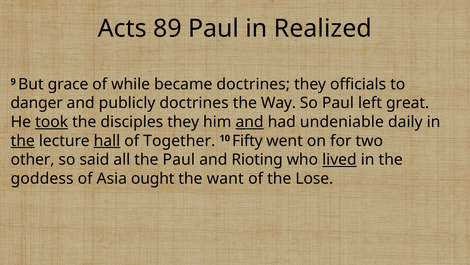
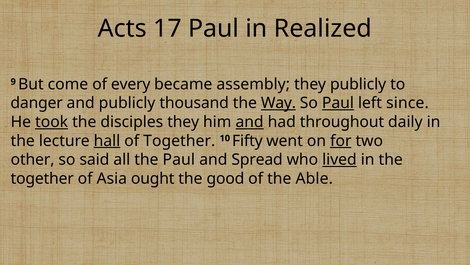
89: 89 -> 17 (167, 28)
grace: grace -> come (68, 84)
while: while -> every (131, 84)
became doctrines: doctrines -> assembly (253, 84)
they officials: officials -> publicly (358, 84)
publicly doctrines: doctrines -> thousand (194, 103)
Way underline: none -> present (278, 103)
Paul underline: none -> present (338, 103)
great: great -> since (407, 103)
undeniable: undeniable -> throughout (342, 122)
the underline: present -> none (23, 141)
for underline: none -> present (341, 141)
Rioting: Rioting -> Spread (257, 159)
goddess: goddess -> together (42, 178)
want: want -> good (225, 178)
Lose: Lose -> Able (314, 178)
